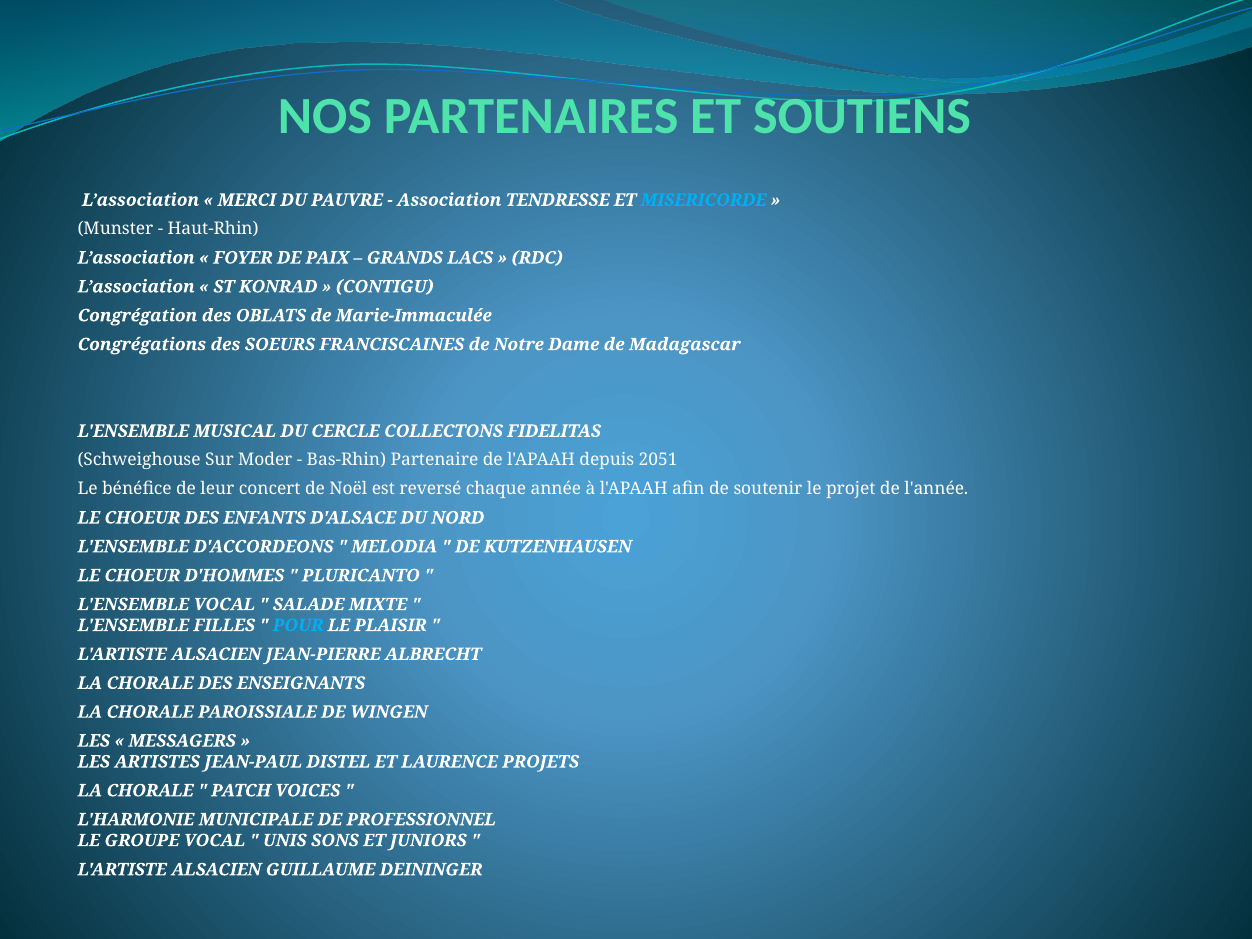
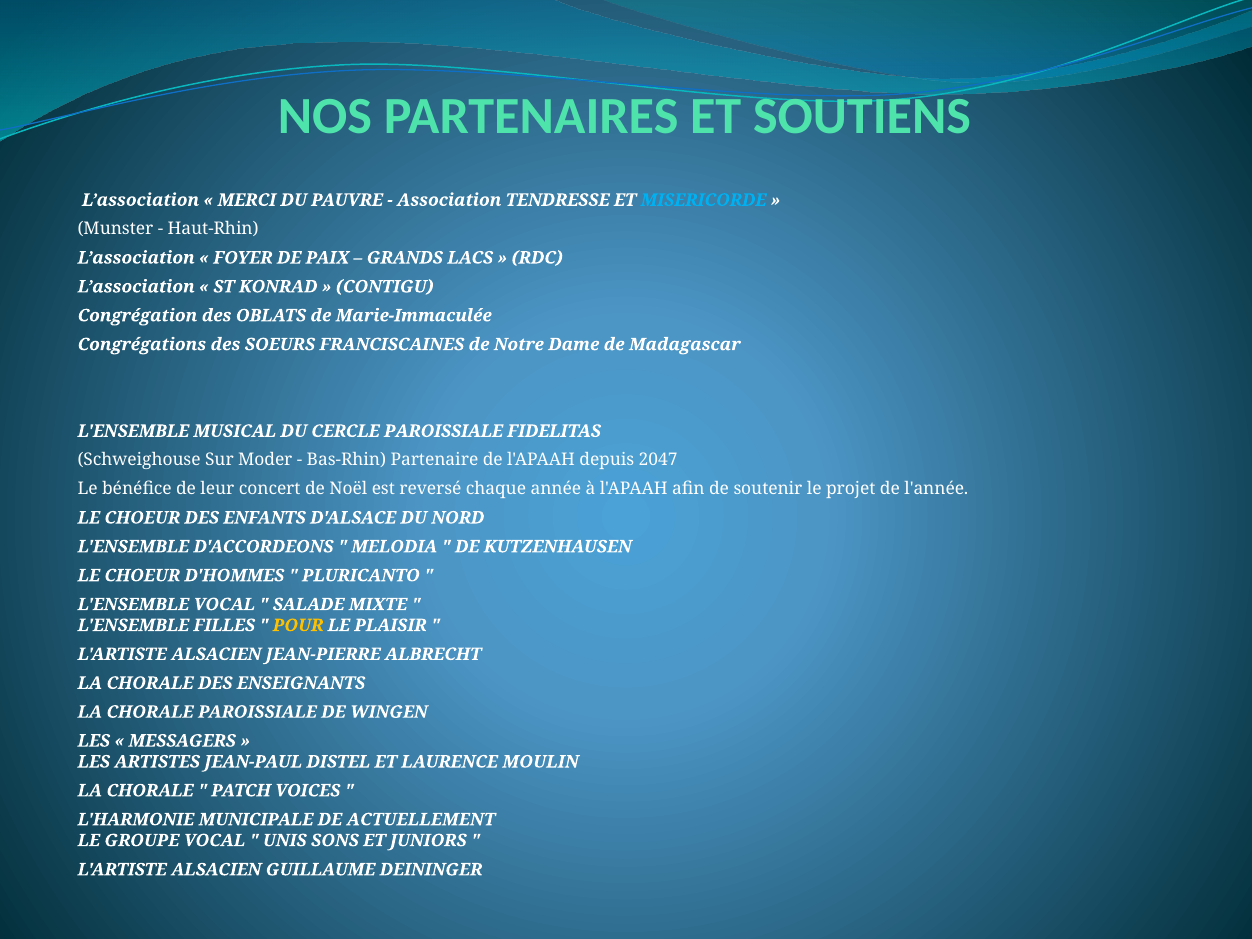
CERCLE COLLECTONS: COLLECTONS -> PAROISSIALE (443, 431)
2051: 2051 -> 2047 (658, 460)
POUR colour: light blue -> yellow (298, 625)
PROJETS: PROJETS -> MOULIN (541, 762)
PROFESSIONNEL: PROFESSIONNEL -> ACTUELLEMENT (421, 820)
